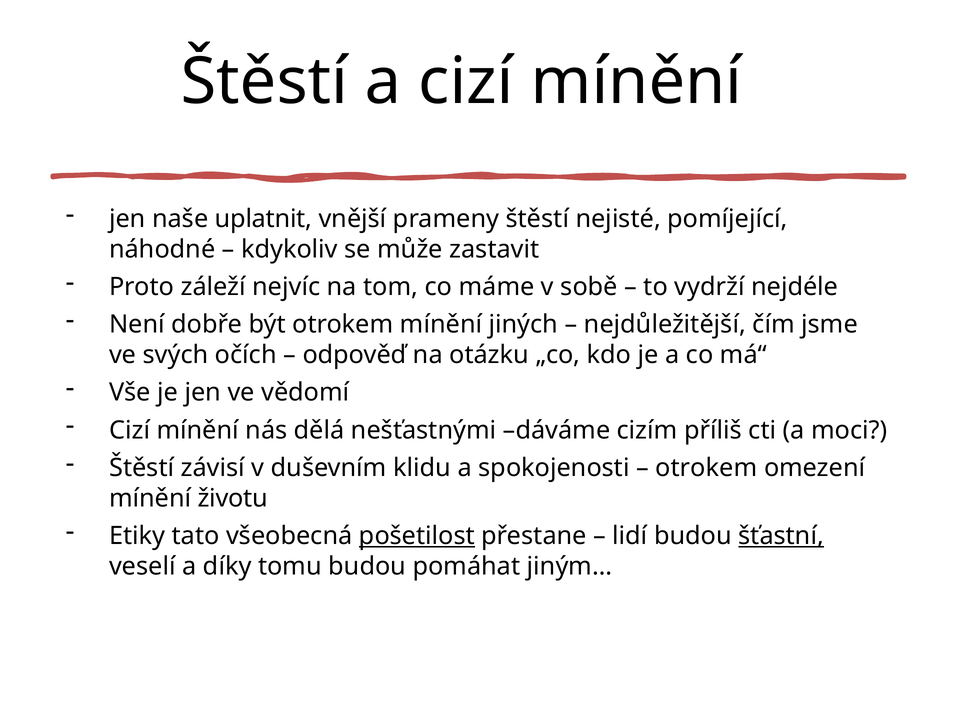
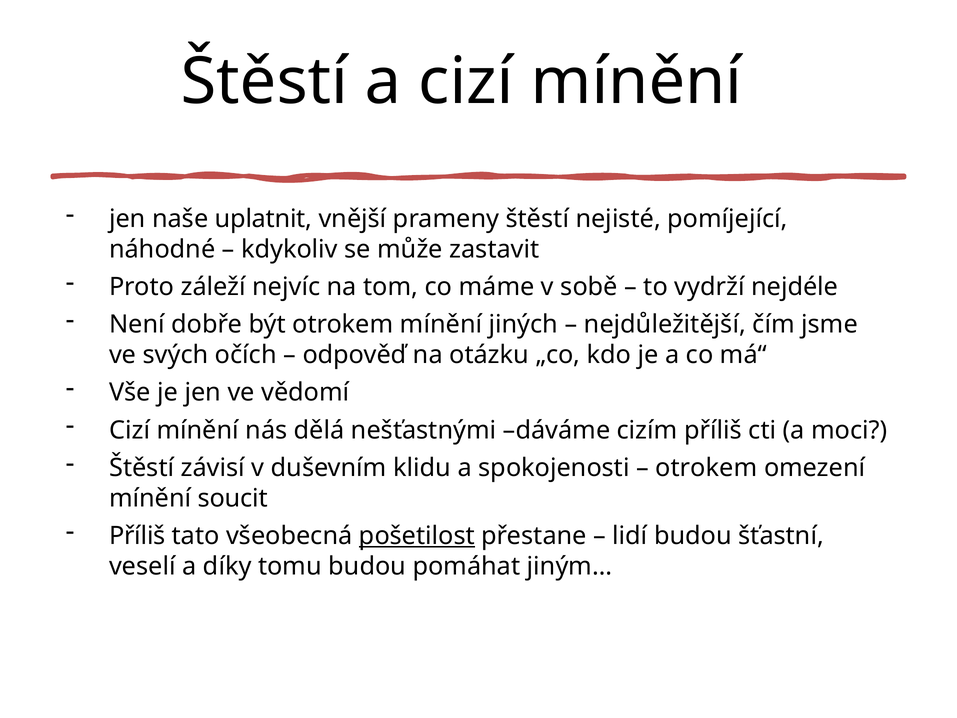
životu: životu -> soucit (233, 498)
Etiky: Etiky -> Příliš (137, 536)
šťastní underline: present -> none (781, 536)
